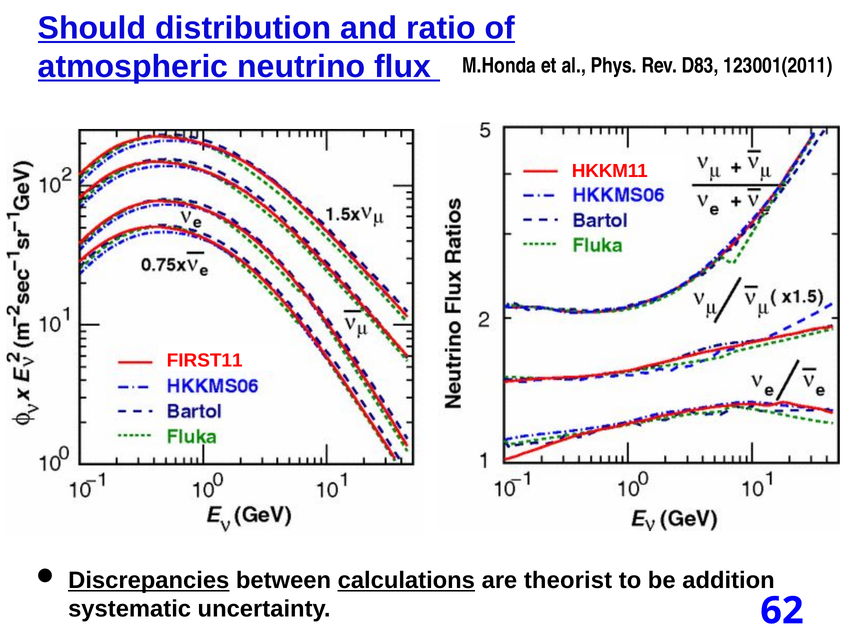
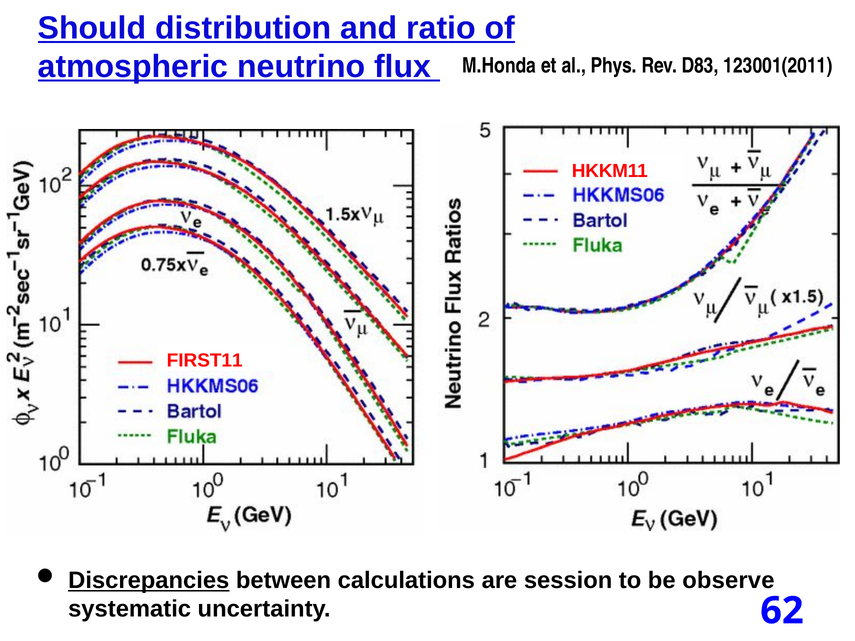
calculations underline: present -> none (406, 581)
theorist: theorist -> session (568, 581)
addition: addition -> observe (728, 581)
